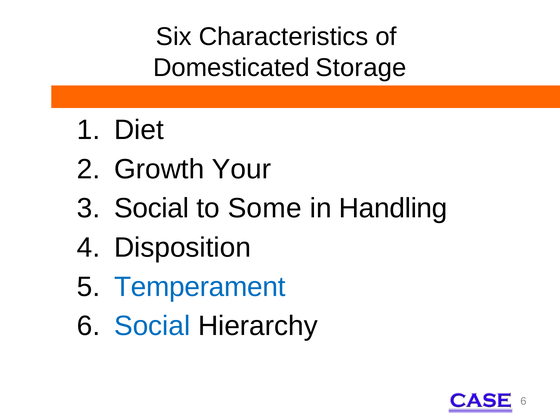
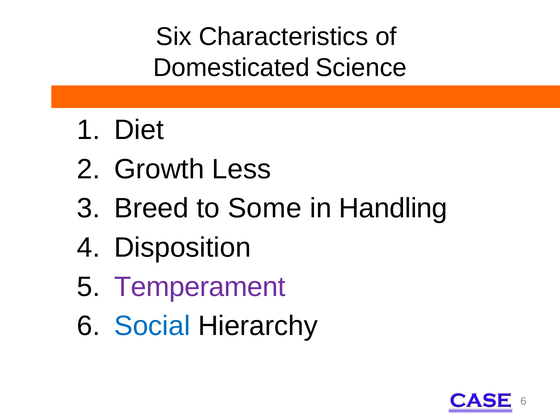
Storage: Storage -> Science (361, 68)
Your: Your -> Less (242, 169)
Social: Social -> Breed (151, 208)
Temperament colour: blue -> purple (200, 287)
